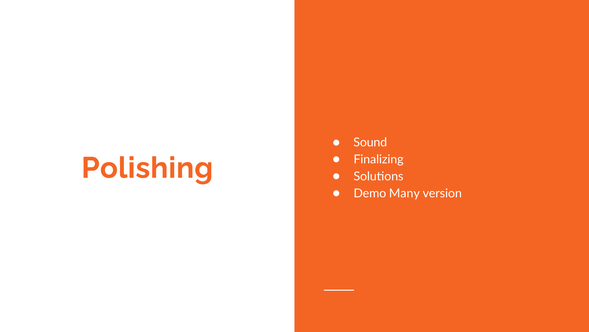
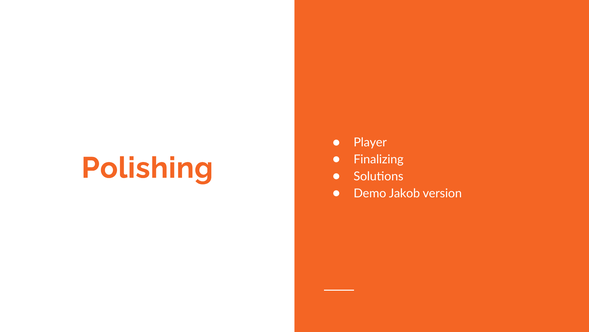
Sound: Sound -> Player (370, 142)
Many: Many -> Jakob (404, 193)
